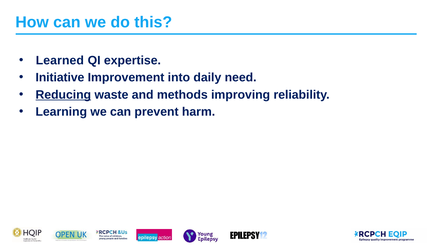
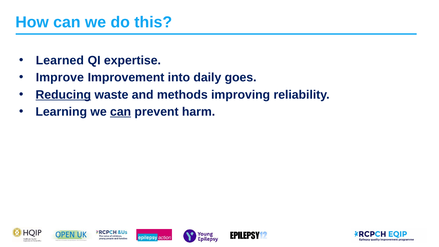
Initiative: Initiative -> Improve (60, 78)
need: need -> goes (241, 78)
can underline: none -> present (121, 112)
